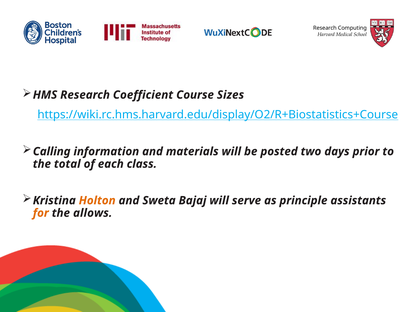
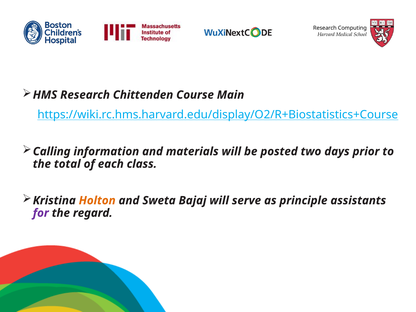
Coefficient: Coefficient -> Chittenden (143, 95)
Sizes: Sizes -> Main (231, 95)
for colour: orange -> purple (41, 213)
allows: allows -> regard (93, 213)
